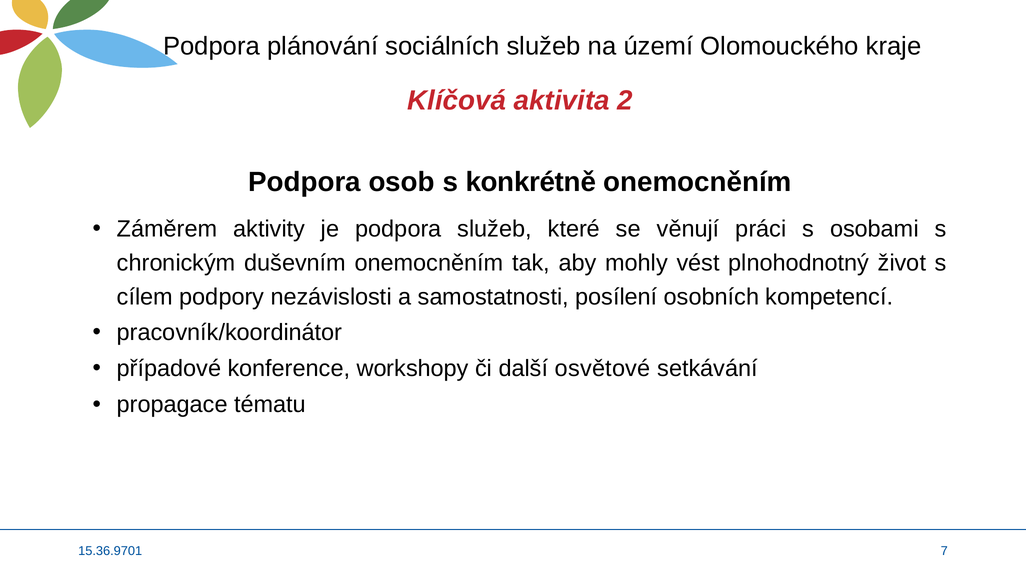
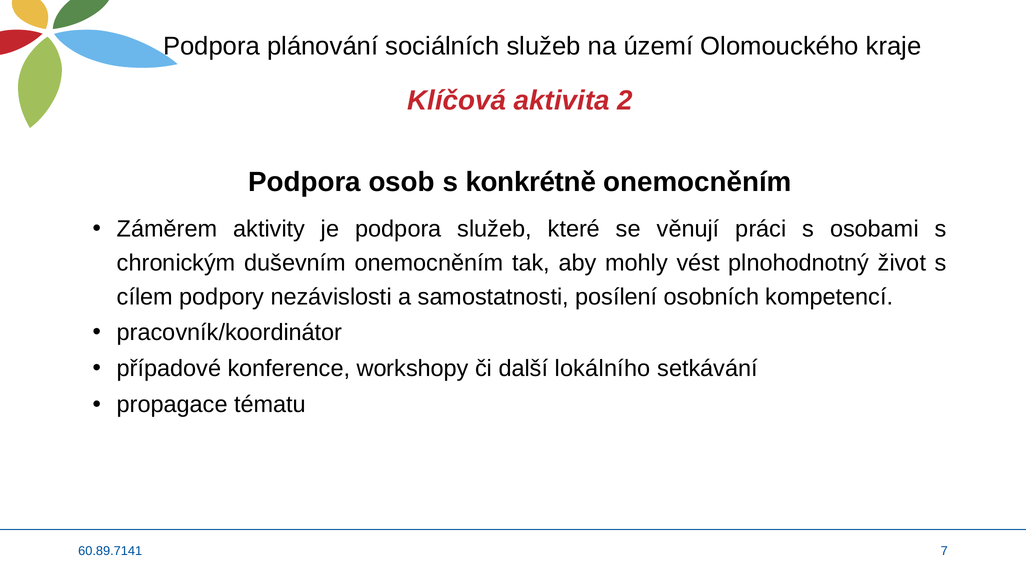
osvětové: osvětové -> lokálního (603, 369)
15.36.9701: 15.36.9701 -> 60.89.7141 (110, 551)
